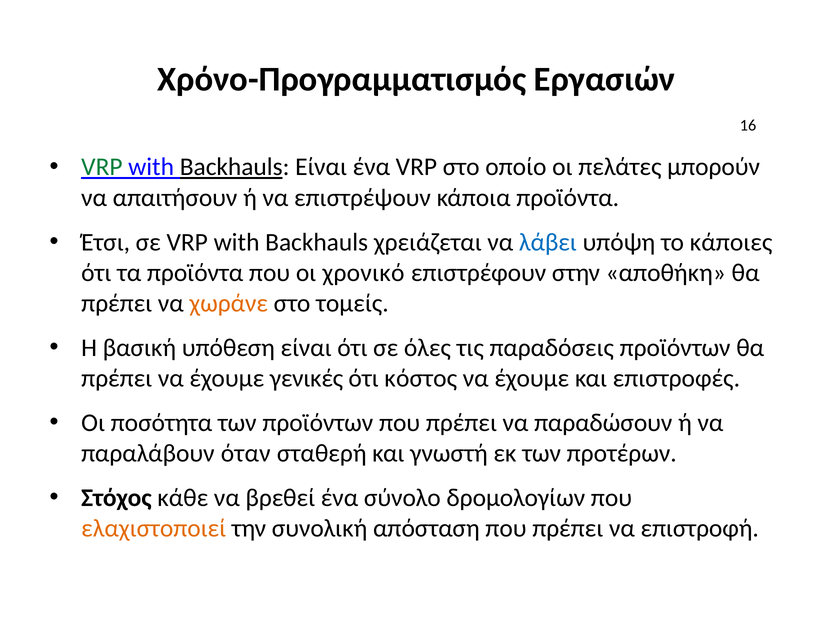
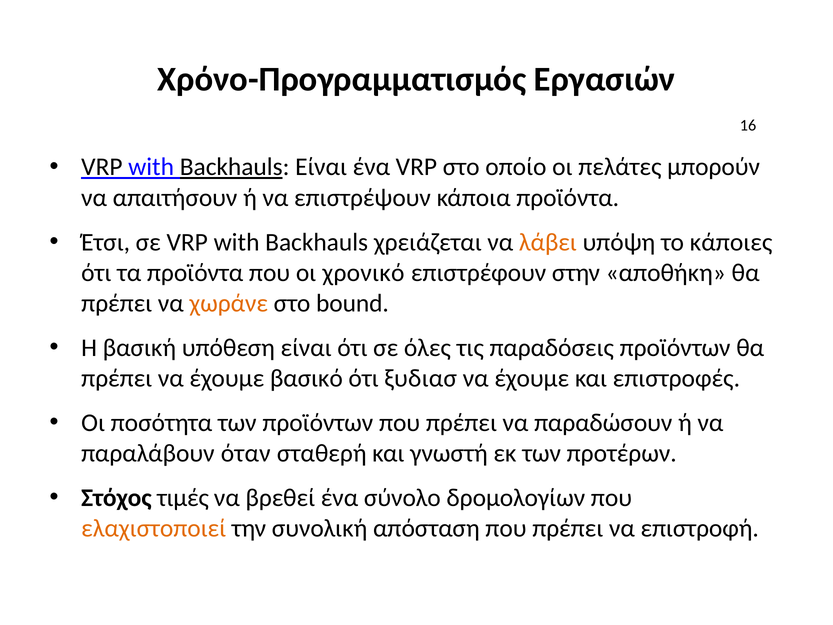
VRP colour: green -> black (102, 167)
λάβει colour: blue -> orange (548, 242)
τομείς: τομείς -> bound (352, 303)
γενικές: γενικές -> βασικό (306, 378)
κόστος: κόστος -> ξυδιασ (421, 378)
κάθε: κάθε -> τιμές (183, 498)
